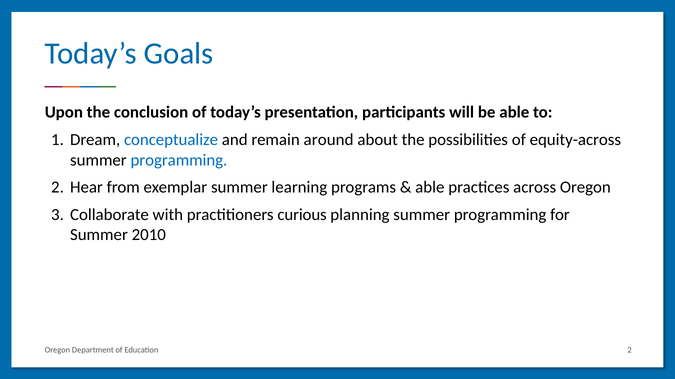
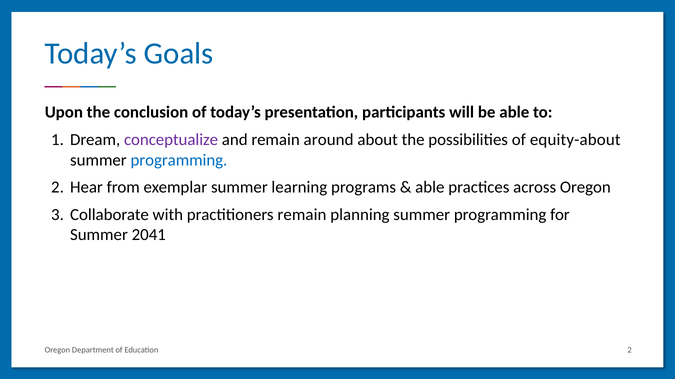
conceptualize colour: blue -> purple (171, 140)
equity-across: equity-across -> equity-about (575, 140)
practitioners curious: curious -> remain (302, 215)
2010: 2010 -> 2041 (149, 235)
